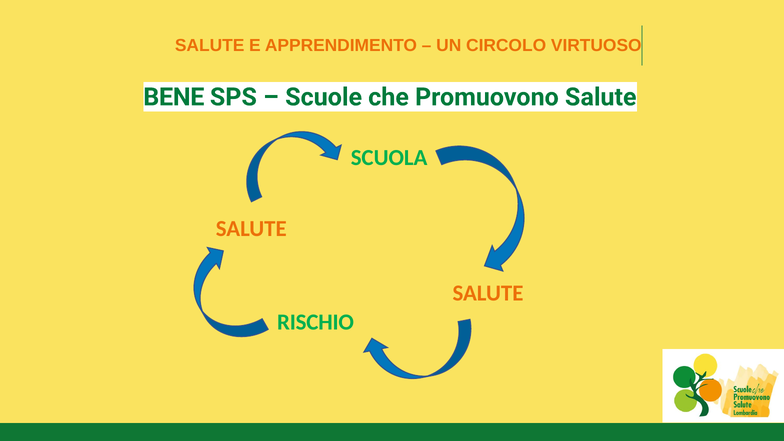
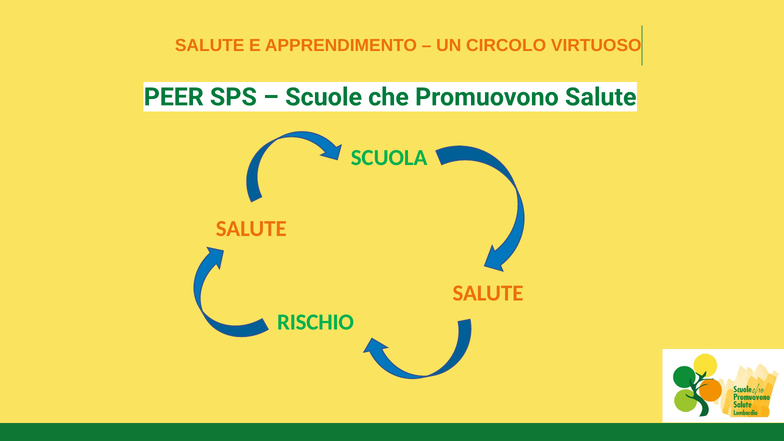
BENE: BENE -> PEER (174, 97)
